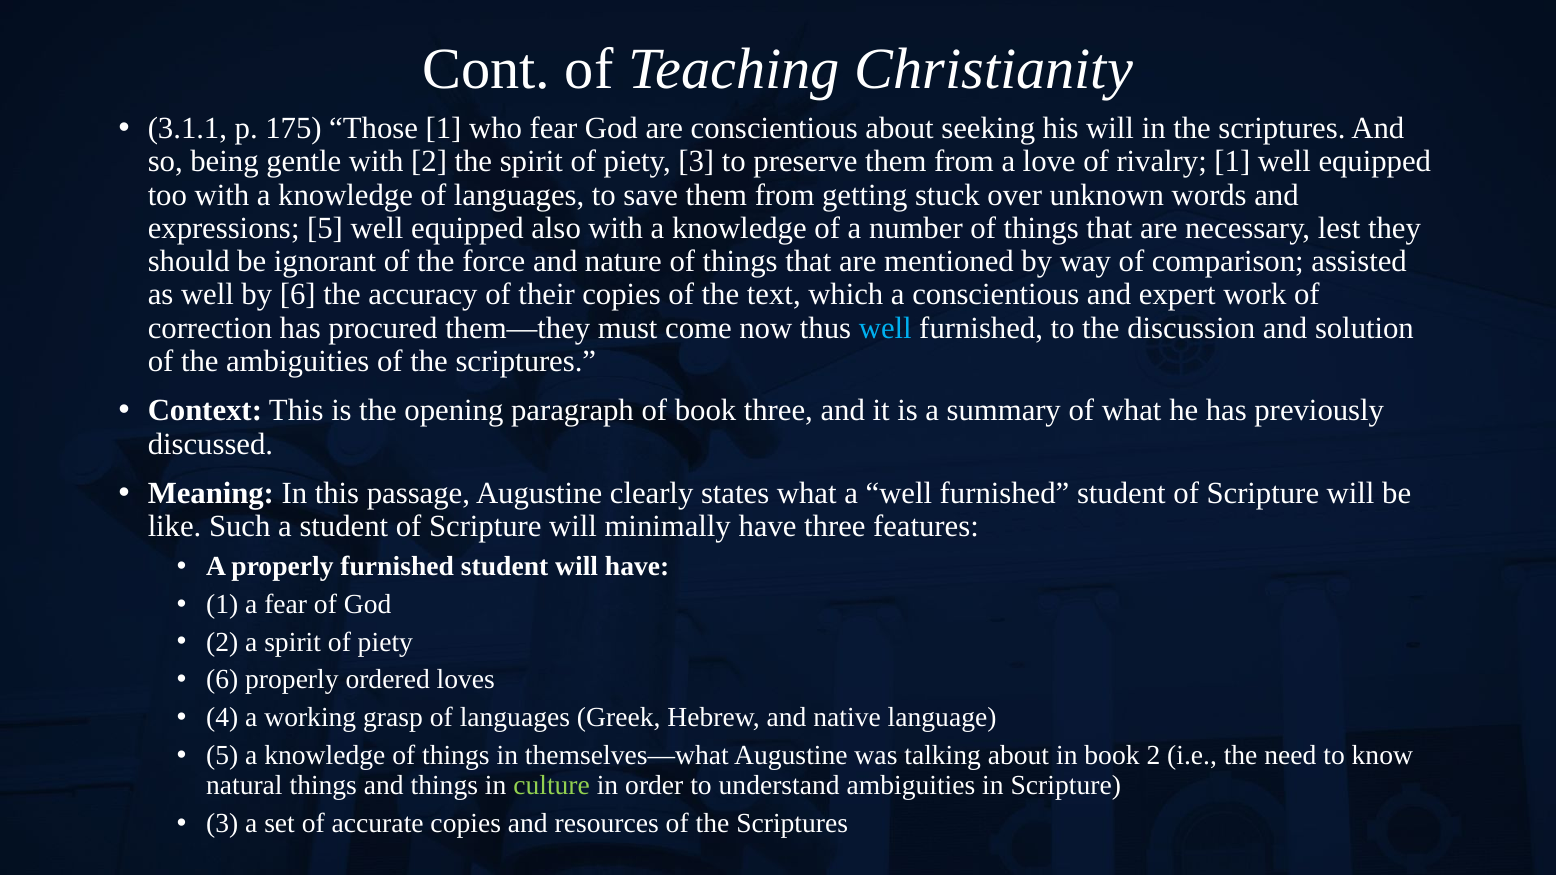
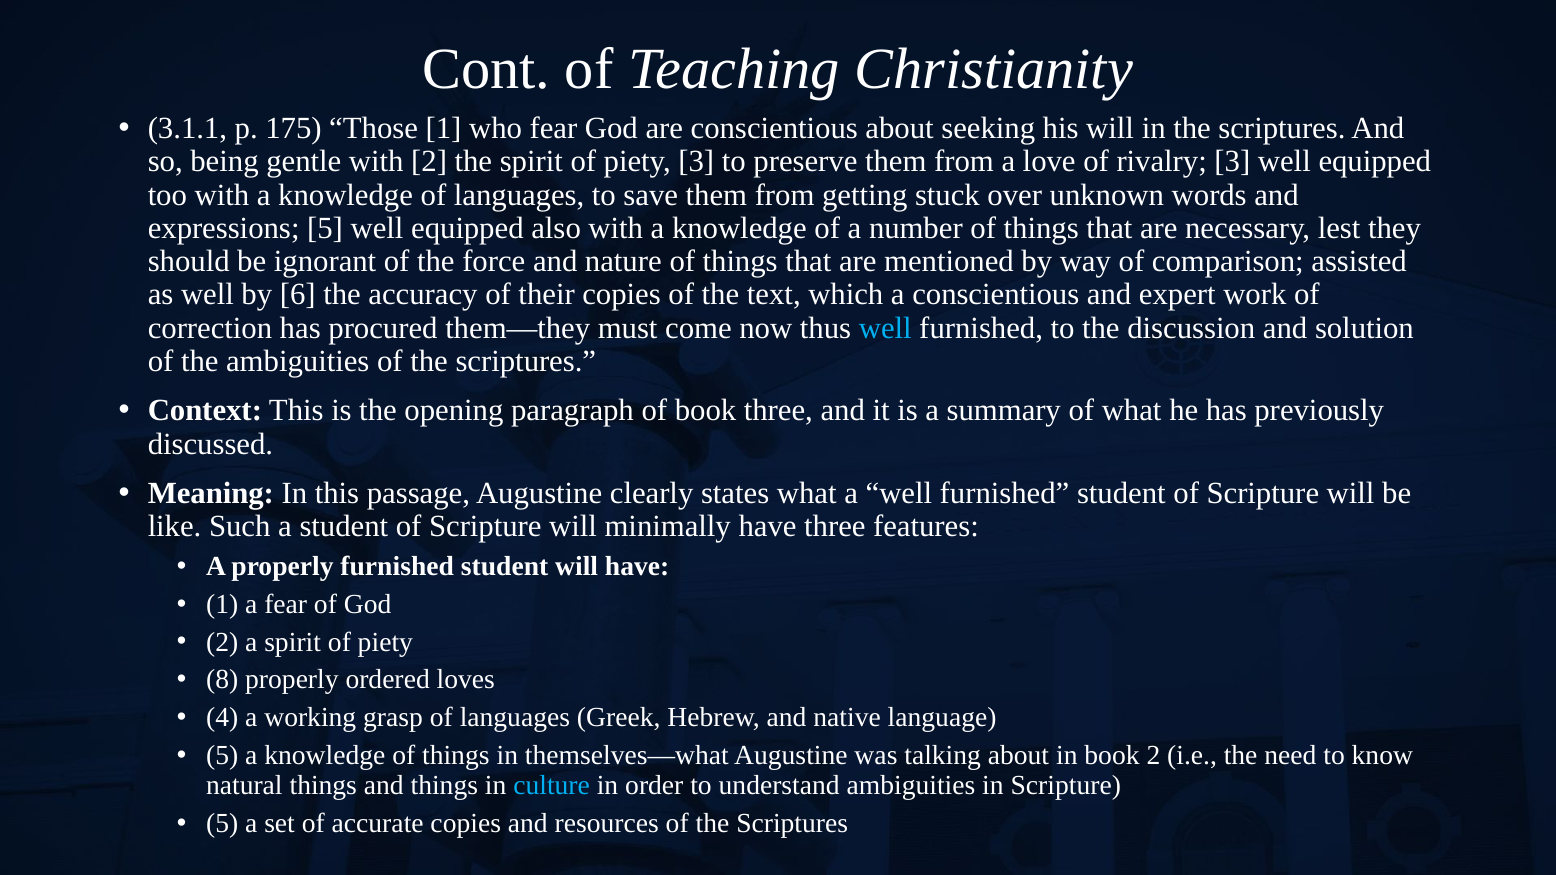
rivalry 1: 1 -> 3 (1232, 162)
6: 6 -> 8 (222, 680)
culture colour: light green -> light blue (552, 786)
3: 3 -> 5 (222, 823)
